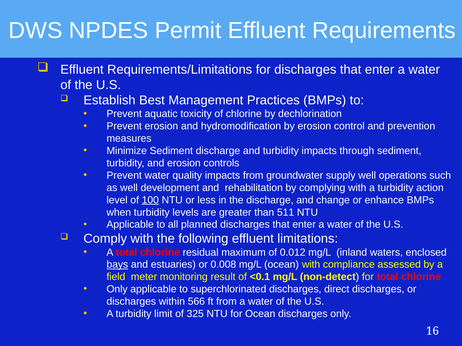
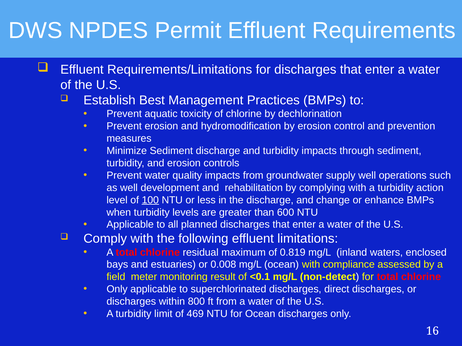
511: 511 -> 600 (286, 213)
0.012: 0.012 -> 0.819 (293, 253)
bays underline: present -> none (117, 265)
566: 566 -> 800 (196, 302)
325: 325 -> 469 (195, 314)
